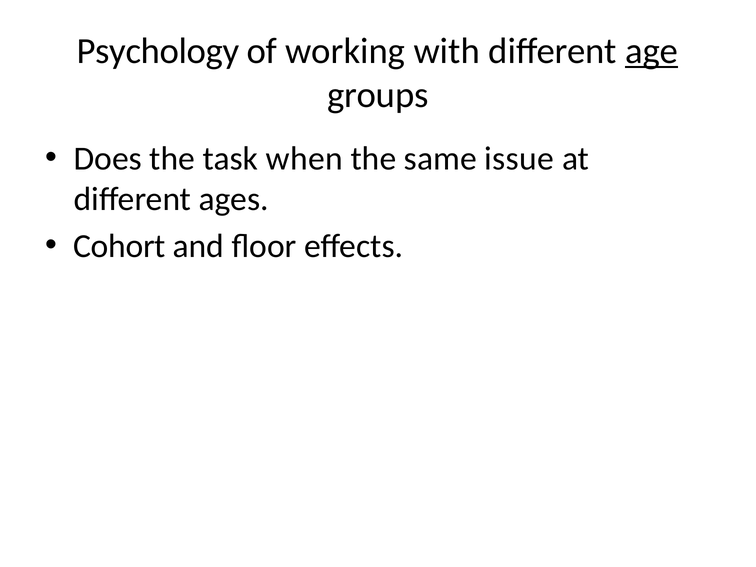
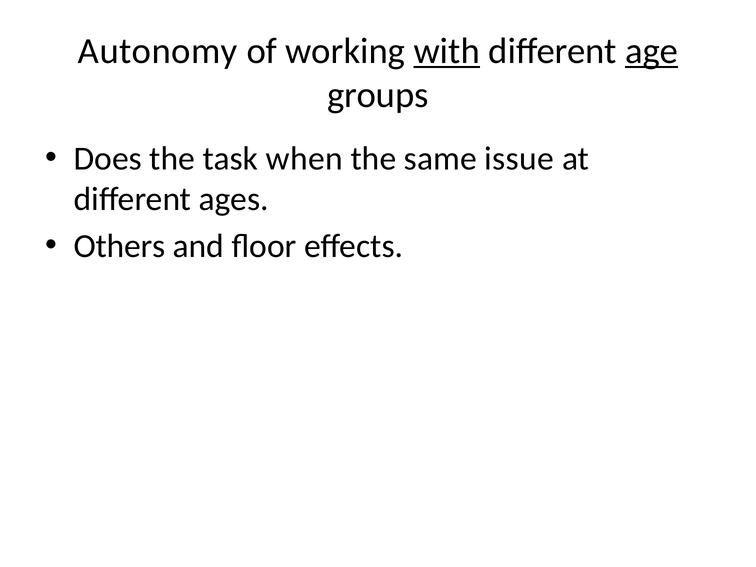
Psychology: Psychology -> Autonomy (158, 51)
with underline: none -> present (447, 51)
Cohort: Cohort -> Others (119, 246)
